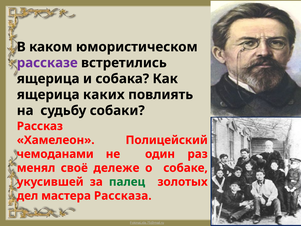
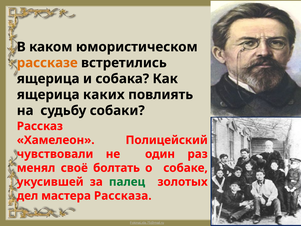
рассказе colour: purple -> orange (47, 63)
чемоданами: чемоданами -> чувствовали (55, 154)
дележе: дележе -> болтать (117, 168)
